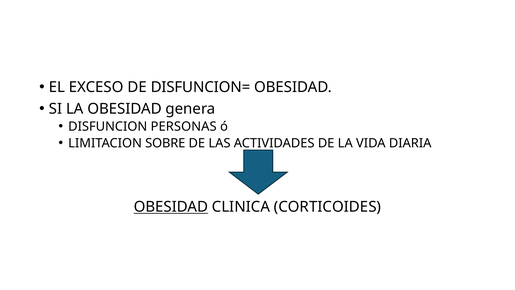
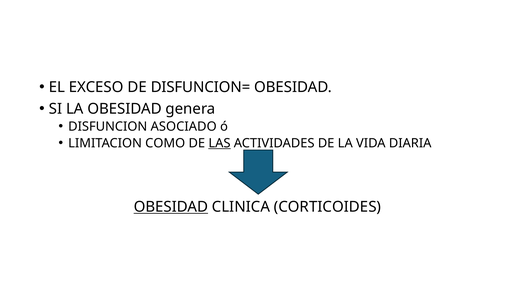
PERSONAS: PERSONAS -> ASOCIADO (184, 126)
SOBRE: SOBRE -> COMO (165, 143)
LAS underline: none -> present (219, 143)
